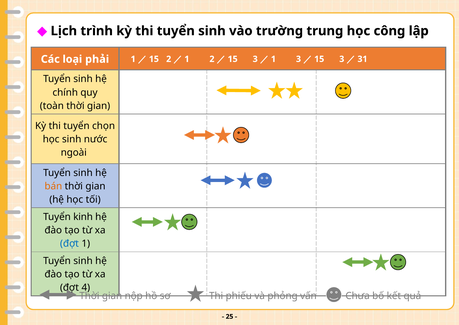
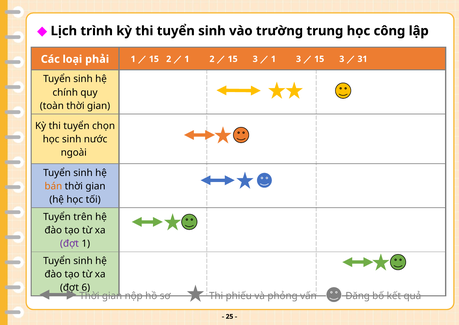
kinh: kinh -> trên (83, 217)
đợt colour: blue -> purple (69, 243)
4: 4 -> 6 (86, 287)
Chưa: Chưa -> Đăng (358, 296)
